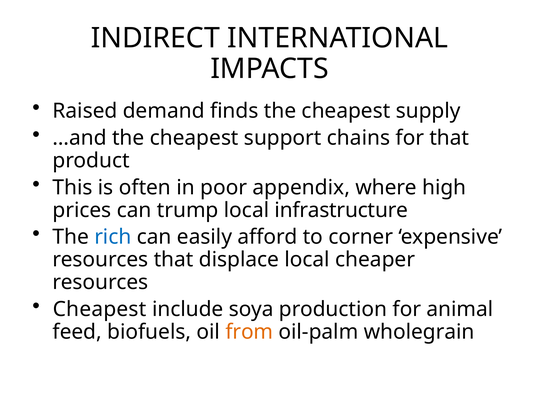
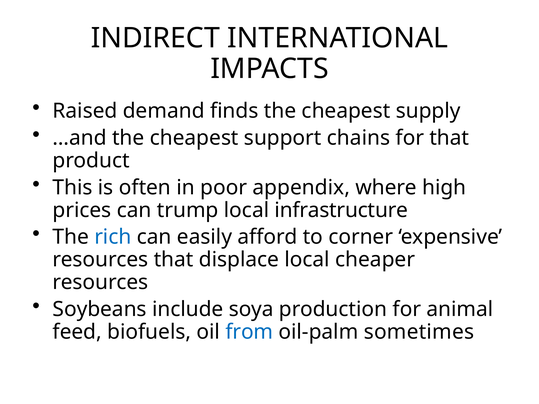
Cheapest: Cheapest -> Soybeans (100, 309)
from colour: orange -> blue (249, 332)
wholegrain: wholegrain -> sometimes (419, 332)
